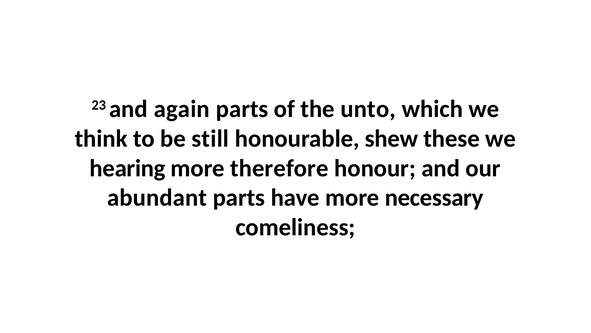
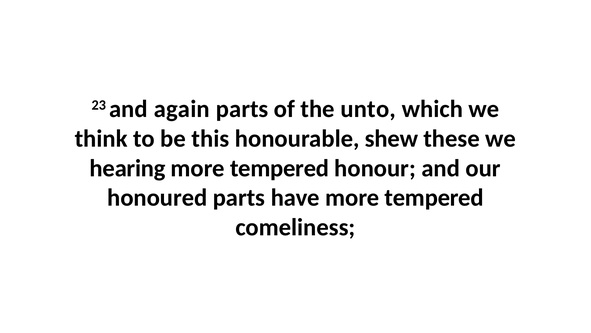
still: still -> this (210, 138)
therefore: therefore -> tempered (280, 168)
abundant: abundant -> honoured (157, 197)
have more necessary: necessary -> tempered (434, 197)
